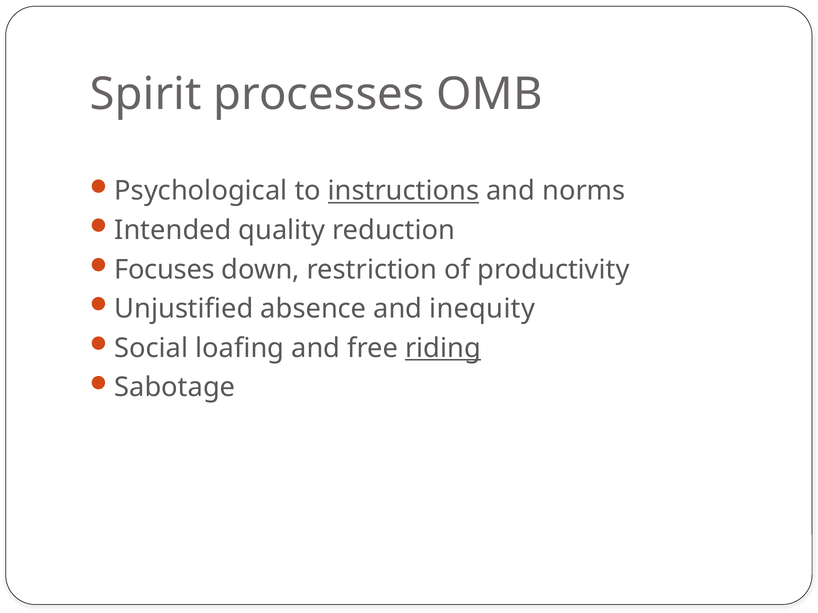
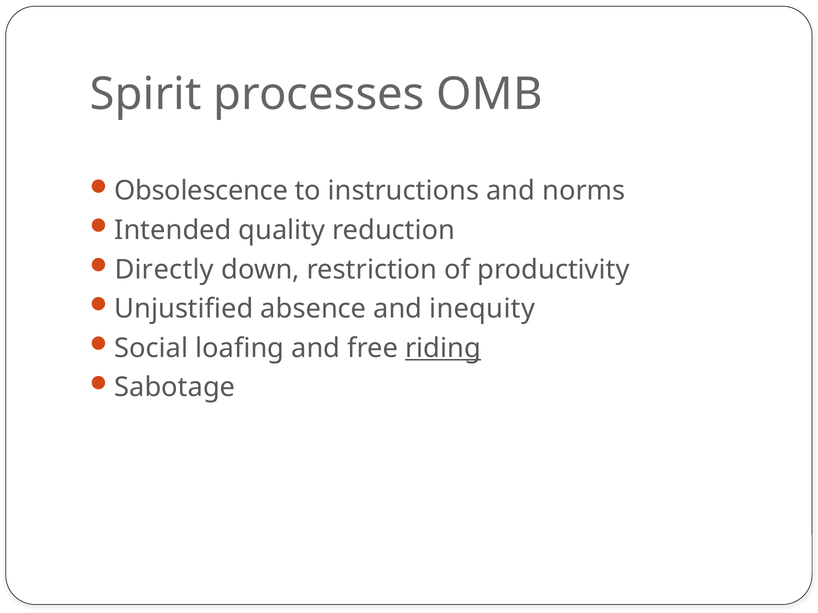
Psychological: Psychological -> Obsolescence (201, 191)
instructions underline: present -> none (404, 191)
Focuses: Focuses -> Directly (164, 270)
